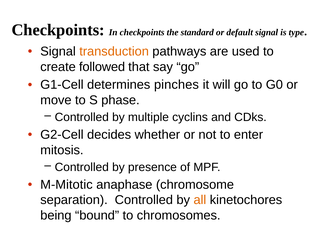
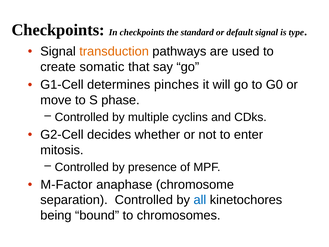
followed: followed -> somatic (102, 67)
M-Mitotic: M-Mitotic -> M-Factor (66, 184)
all colour: orange -> blue (200, 200)
